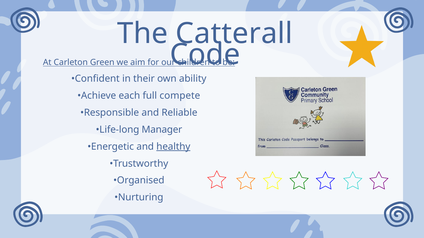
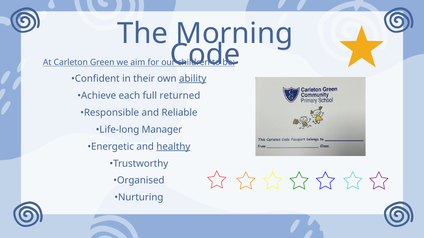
Catterall: Catterall -> Morning (234, 34)
ability underline: none -> present (193, 79)
compete: compete -> returned (180, 96)
